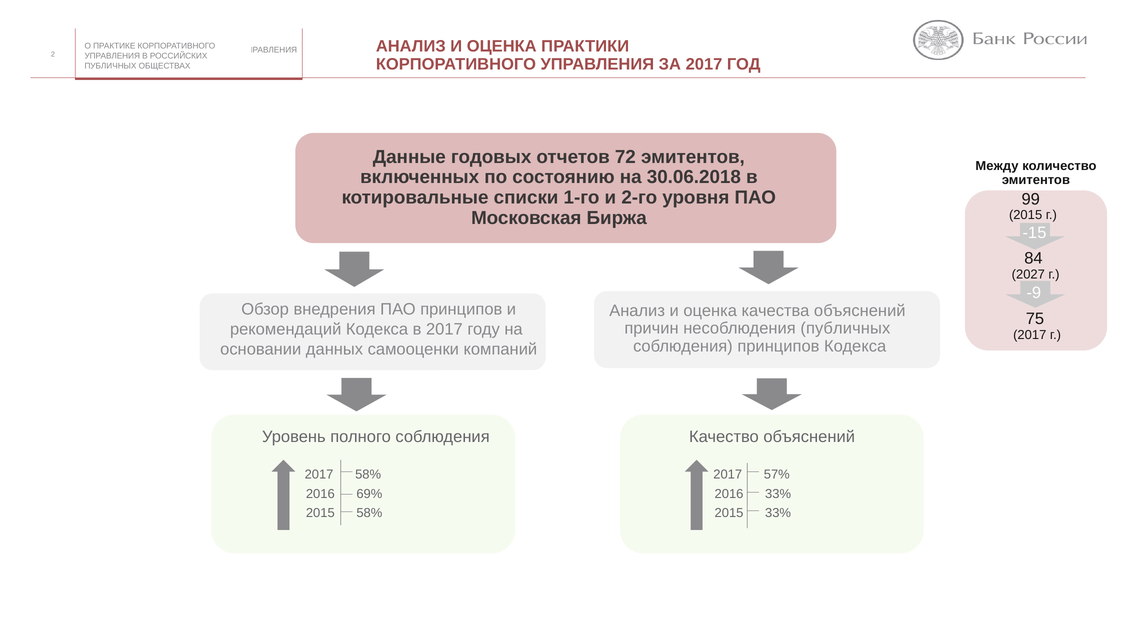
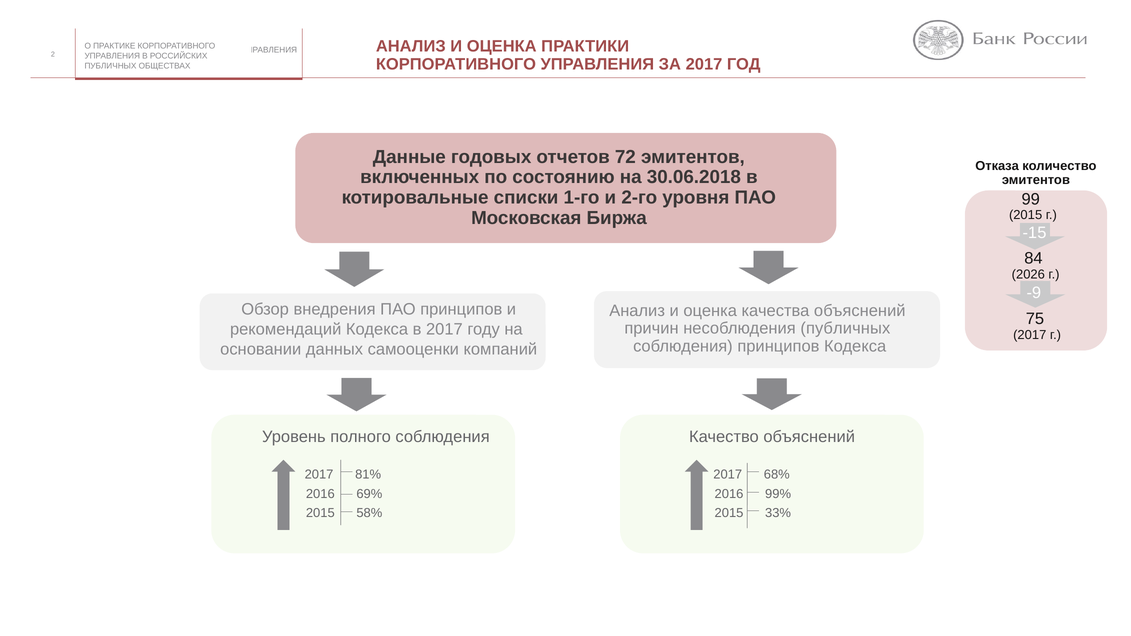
Между: Между -> Отказа (997, 166)
2027: 2027 -> 2026 (1028, 274)
2017 58%: 58% -> 81% (368, 475)
57%: 57% -> 68% (777, 475)
2016 33%: 33% -> 99% (778, 494)
